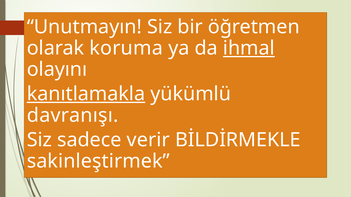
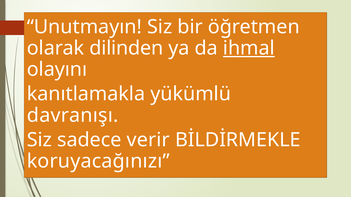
koruma: koruma -> dilinden (126, 48)
kanıtlamakla underline: present -> none (86, 94)
sakinleştirmek: sakinleştirmek -> koruyacağınızı (98, 161)
